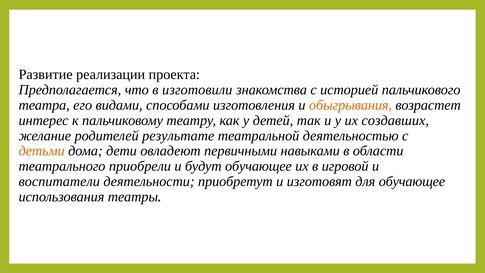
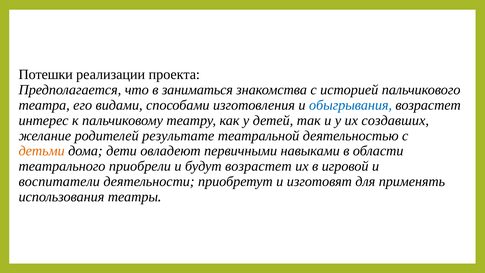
Развитие: Развитие -> Потешки (46, 75)
изготовили: изготовили -> заниматься (197, 90)
обыгрывания colour: orange -> blue (351, 105)
будут обучающее: обучающее -> возрастет (258, 166)
для обучающее: обучающее -> применять (412, 181)
